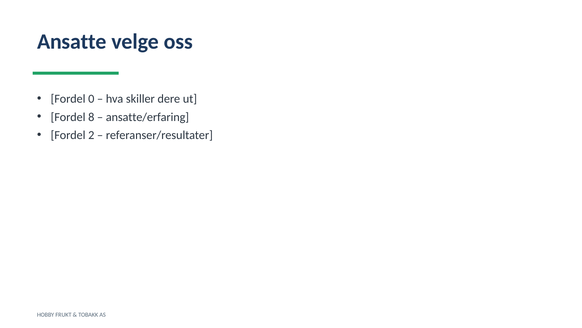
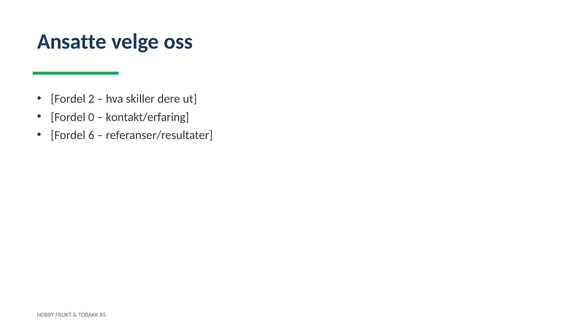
0: 0 -> 2 (91, 99)
8: 8 -> 0 (91, 117)
ansatte/erfaring: ansatte/erfaring -> kontakt/erfaring (147, 117)
2: 2 -> 6 (91, 135)
